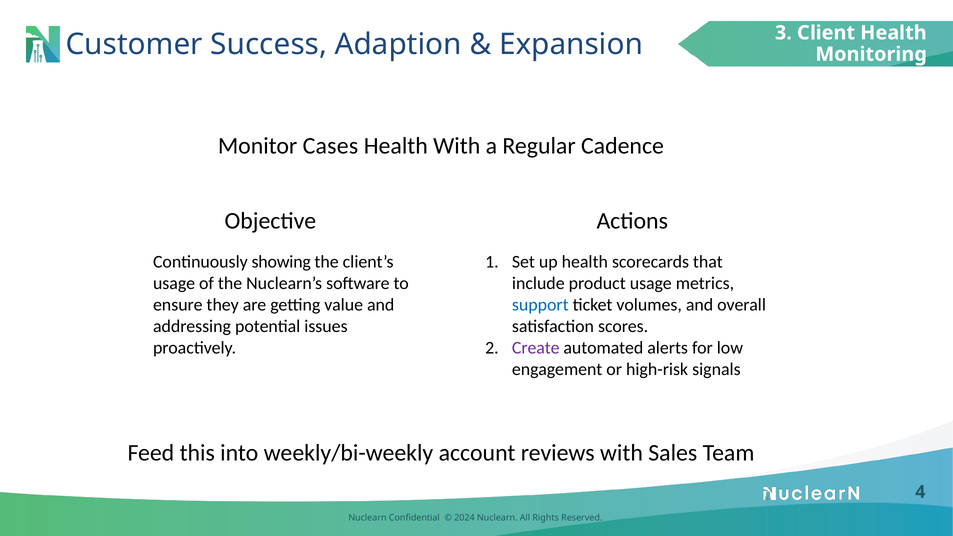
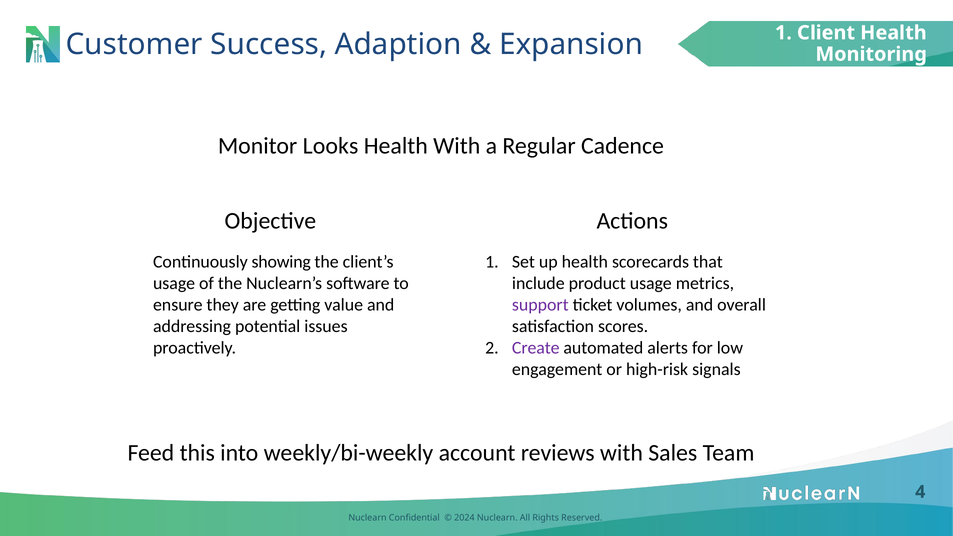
Expansion 3: 3 -> 1 (783, 33)
Cases: Cases -> Looks (330, 146)
support colour: blue -> purple (540, 305)
